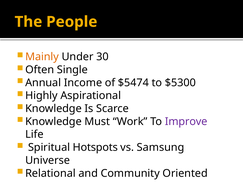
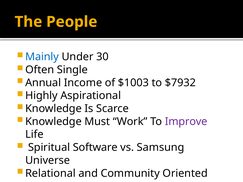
Mainly colour: orange -> blue (42, 57)
$5474: $5474 -> $1003 (133, 83)
$5300: $5300 -> $7932 (180, 83)
Hotspots: Hotspots -> Software (95, 148)
